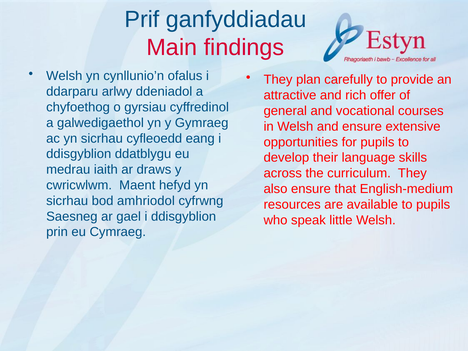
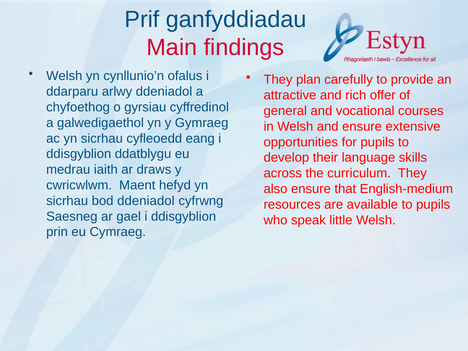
bod amhriodol: amhriodol -> ddeniadol (146, 201)
